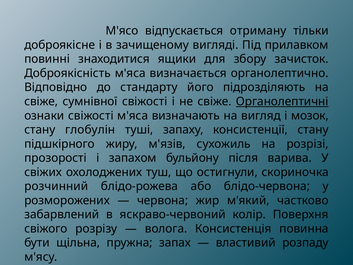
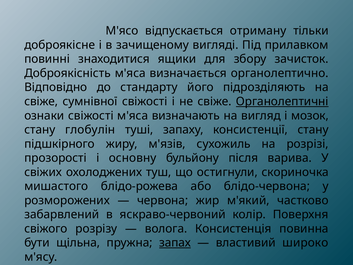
запахом: запахом -> основну (133, 158)
розчинний: розчинний -> мишастого (56, 186)
запах underline: none -> present (175, 243)
розпаду: розпаду -> широко (305, 243)
